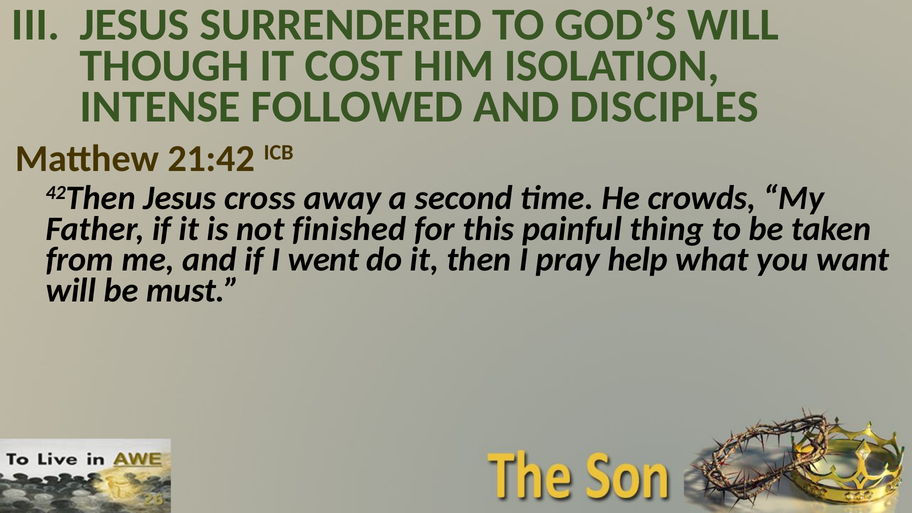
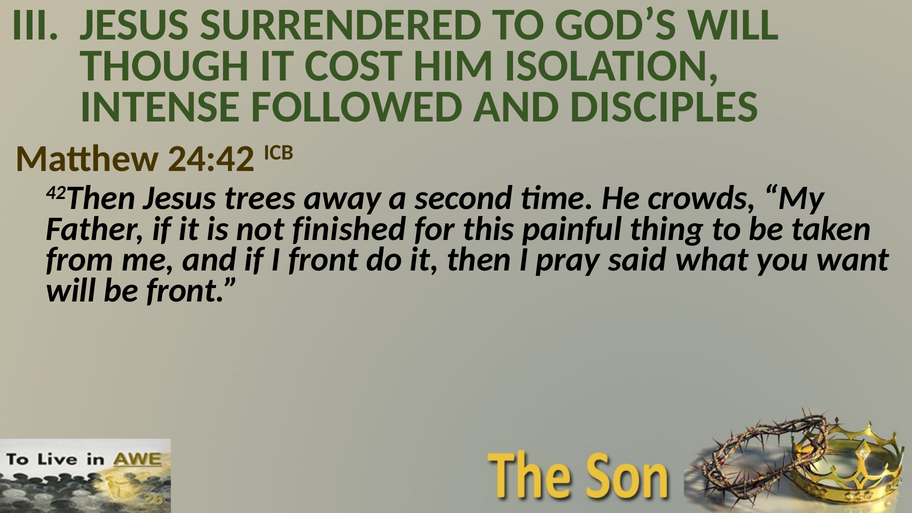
21:42: 21:42 -> 24:42 (211, 159)
cross: cross -> trees (260, 198)
I went: went -> front (323, 260)
help: help -> said (637, 260)
be must: must -> front (193, 290)
